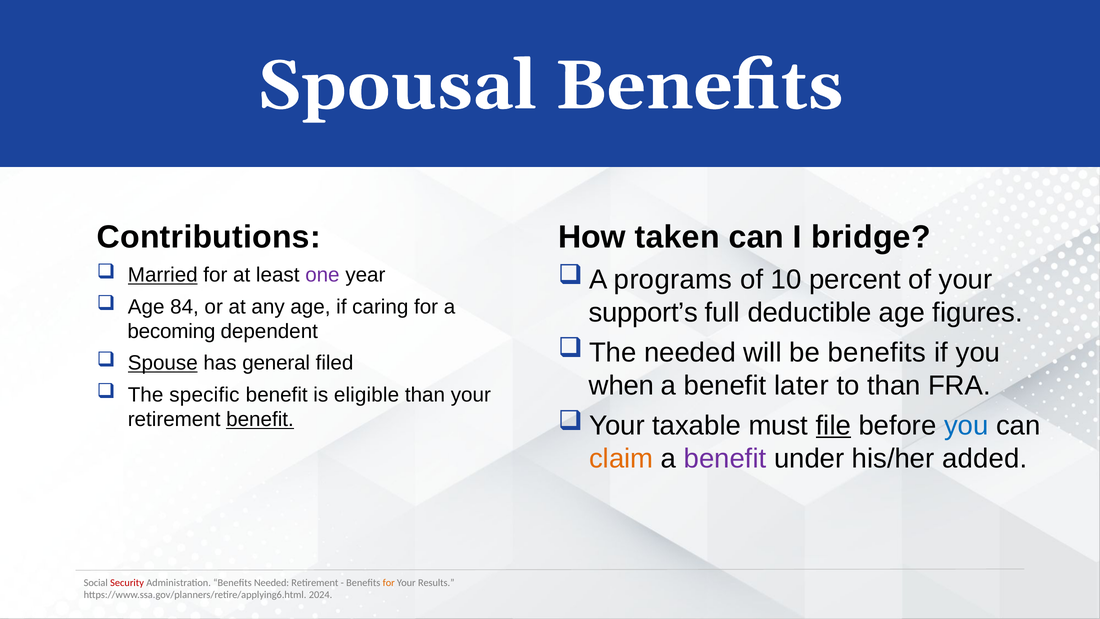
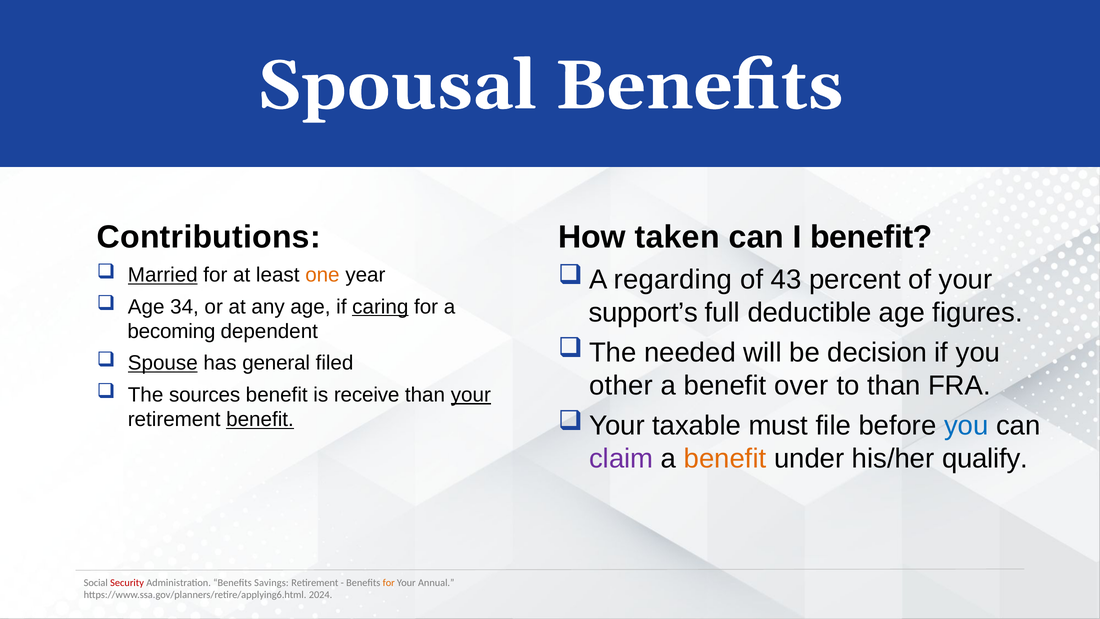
I bridge: bridge -> benefit (871, 237)
one colour: purple -> orange (322, 275)
programs: programs -> regarding (673, 280)
10: 10 -> 43 (786, 280)
84: 84 -> 34 (184, 307)
caring underline: none -> present (380, 307)
be benefits: benefits -> decision (877, 353)
when: when -> other (621, 386)
later: later -> over (801, 386)
specific: specific -> sources (205, 395)
eligible: eligible -> receive (367, 395)
your underline: none -> present (471, 395)
file underline: present -> none (833, 425)
claim colour: orange -> purple (621, 458)
benefit colour: purple -> orange (725, 458)
added: added -> qualify (985, 458)
Benefits Needed: Needed -> Savings (271, 582)
Results: Results -> Annual (436, 582)
